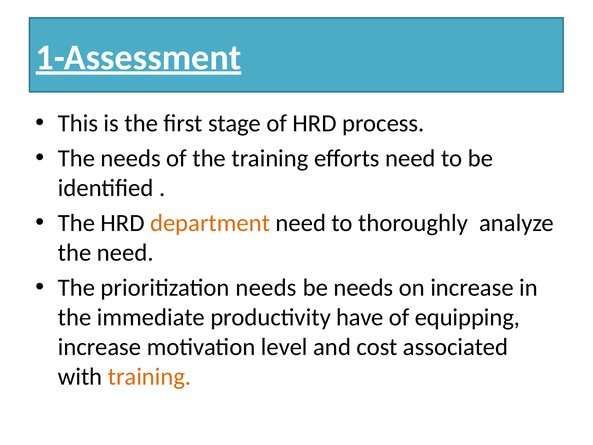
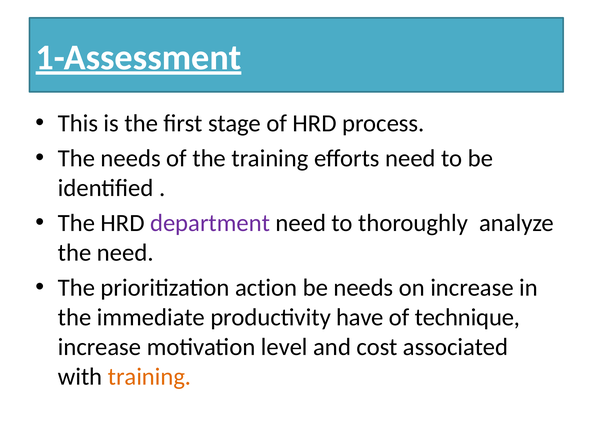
department colour: orange -> purple (210, 223)
prioritization needs: needs -> action (266, 287)
equipping: equipping -> technique (467, 317)
